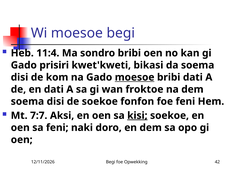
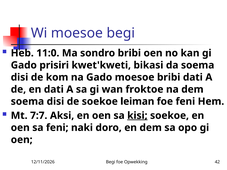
11:4: 11:4 -> 11:0 (48, 53)
moesoe underline: present -> none (135, 77)
fonfon: fonfon -> leiman (137, 102)
